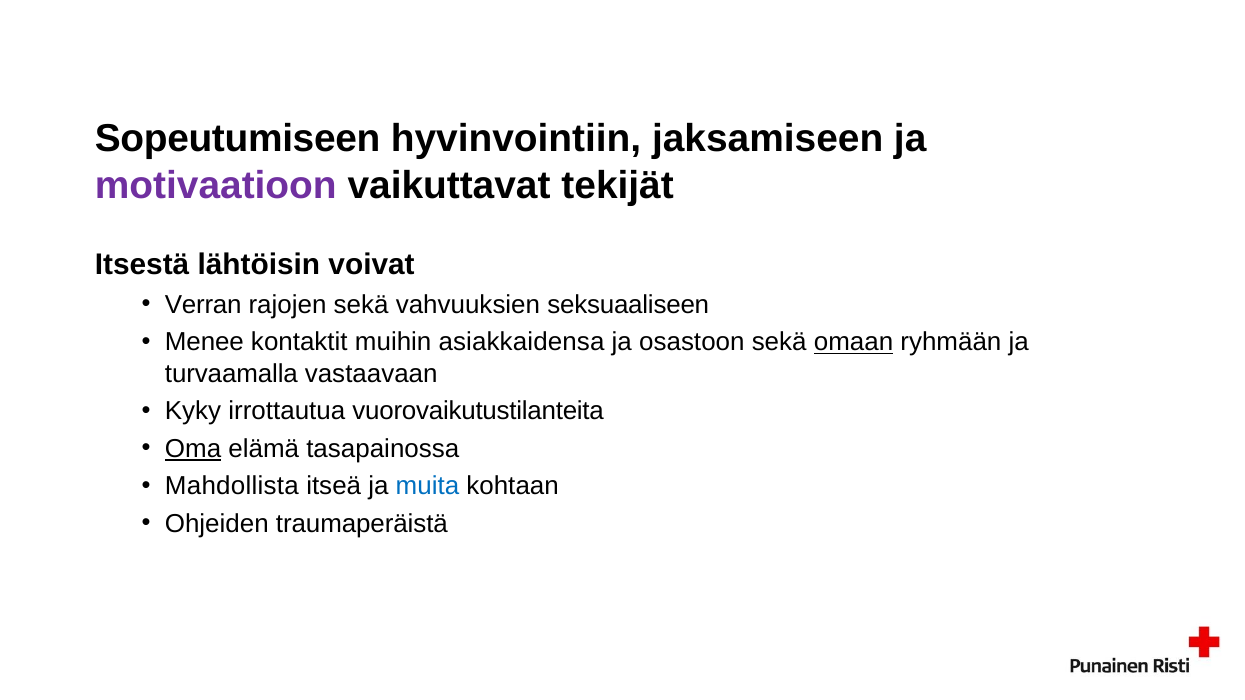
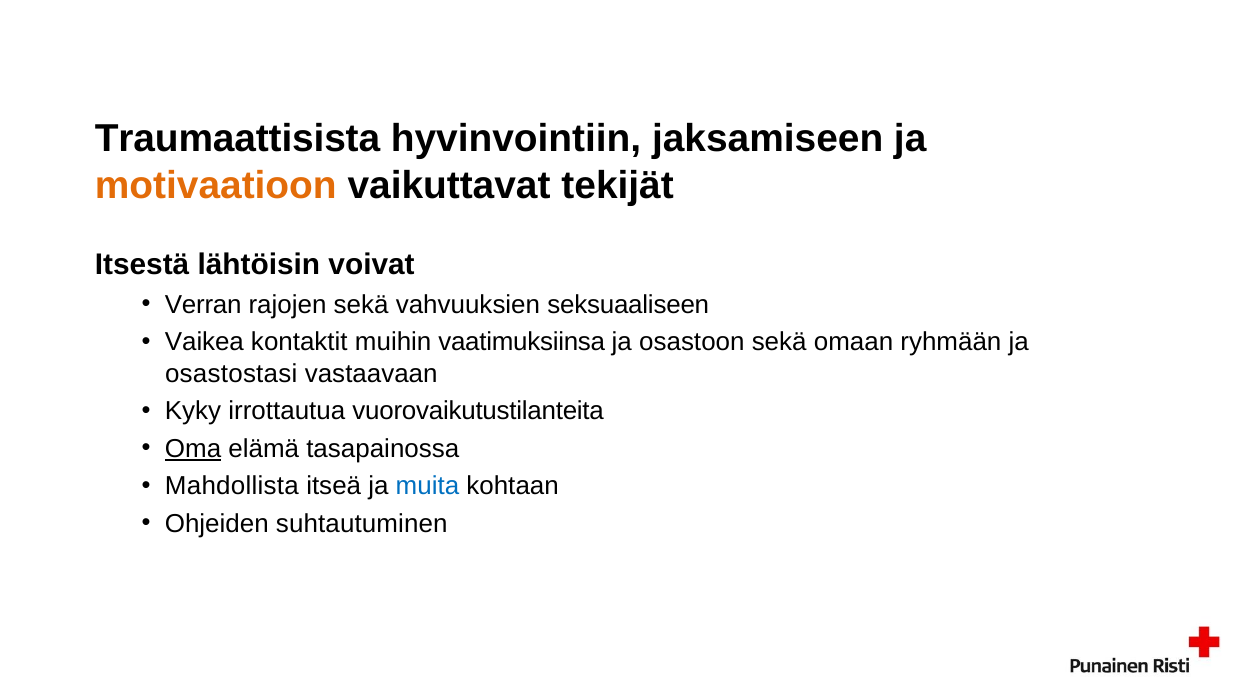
Sopeutumiseen: Sopeutumiseen -> Traumaattisista (238, 139)
motivaatioon colour: purple -> orange (216, 186)
Menee: Menee -> Vaikea (204, 342)
asiakkaidensa: asiakkaidensa -> vaatimuksiinsa (522, 342)
omaan underline: present -> none (854, 342)
turvaamalla: turvaamalla -> osastostasi (231, 374)
traumaperäistä: traumaperäistä -> suhtautuminen (362, 524)
